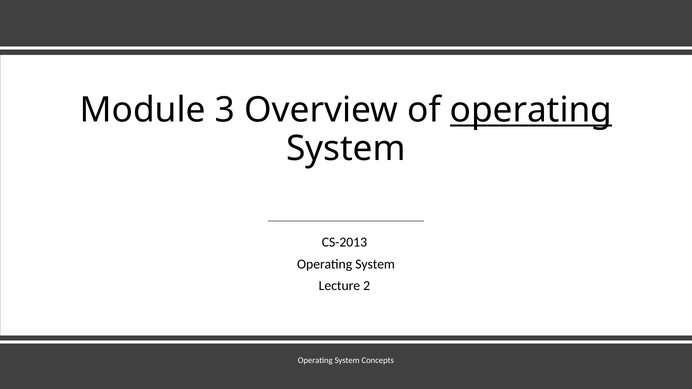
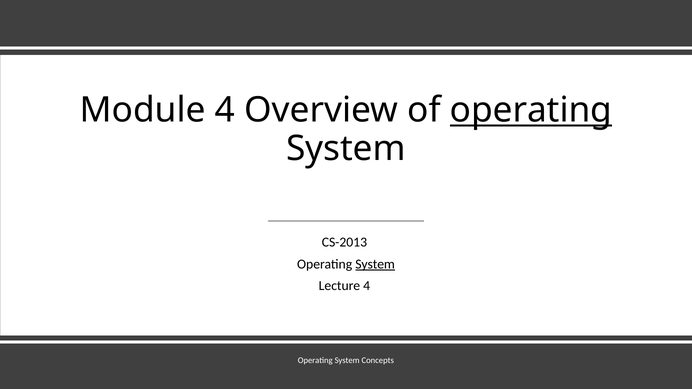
Module 3: 3 -> 4 (225, 110)
System underline: none -> present (375, 264)
Lecture 2: 2 -> 4 (367, 286)
